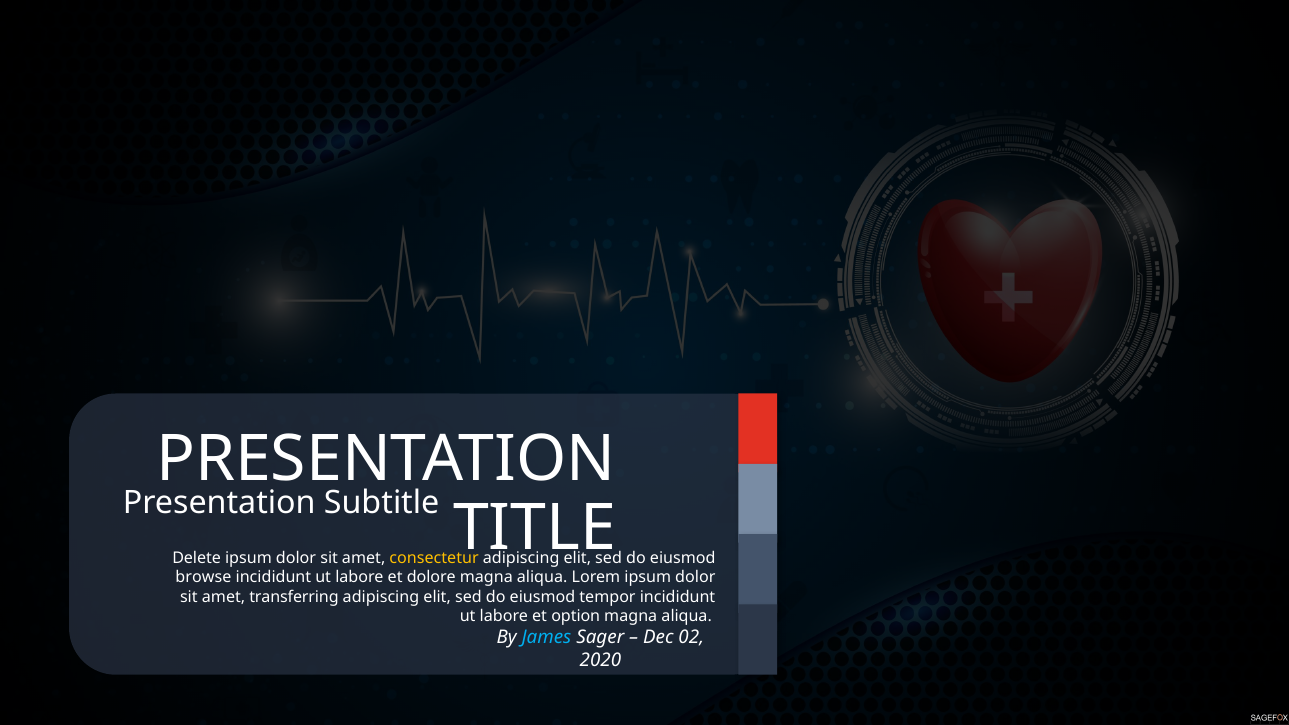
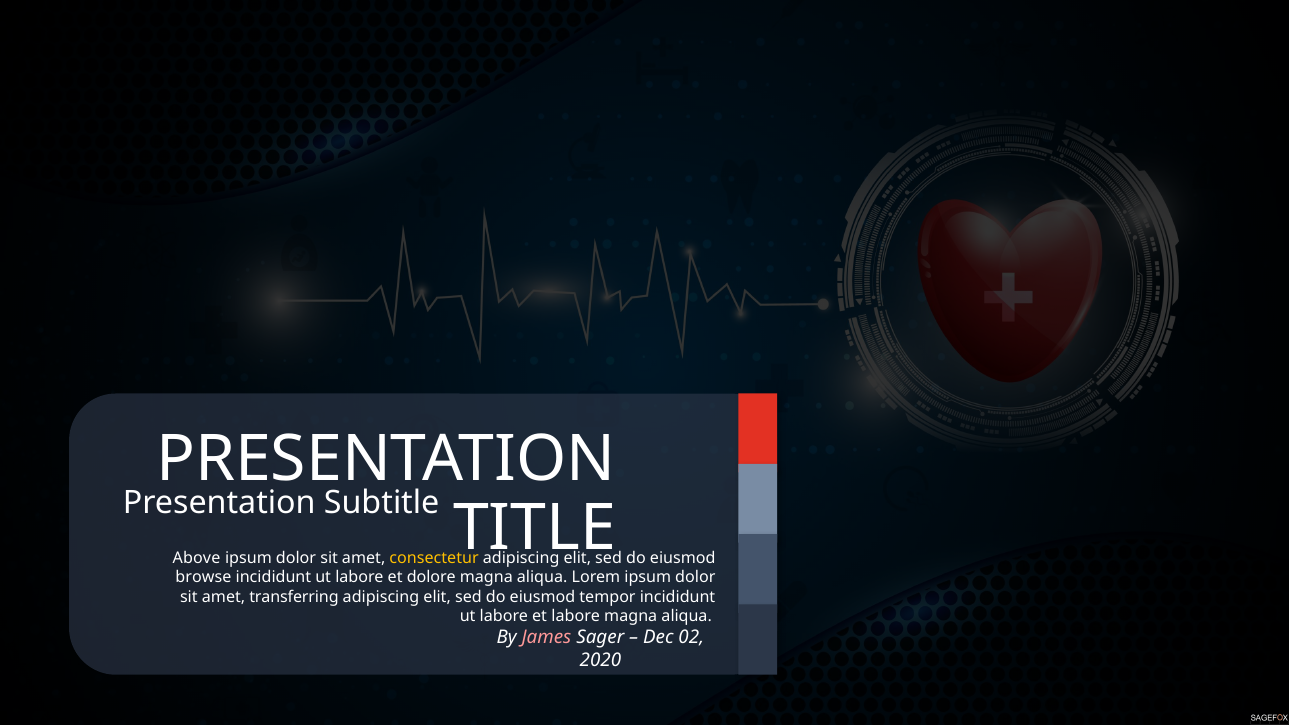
Delete: Delete -> Above (196, 558)
et option: option -> labore (576, 616)
James colour: light blue -> pink (546, 637)
